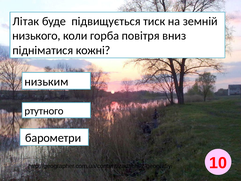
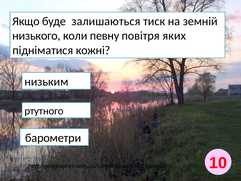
Літак: Літак -> Якщо (26, 21)
підвищується: підвищується -> залишаються (106, 21)
горба: горба -> певну (105, 36)
вниз: вниз -> яких (174, 36)
